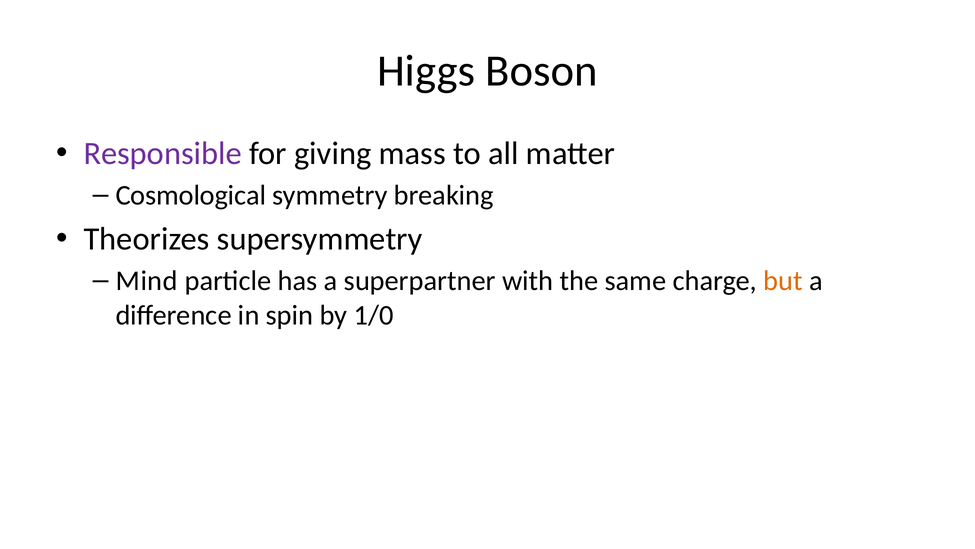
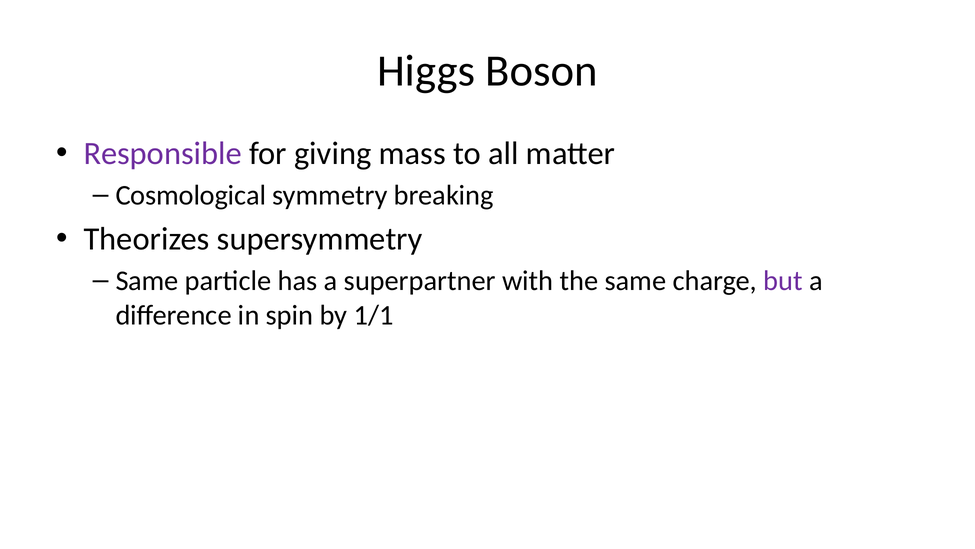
Mind: Mind -> Same (147, 281)
but colour: orange -> purple (783, 281)
1/0: 1/0 -> 1/1 (374, 315)
